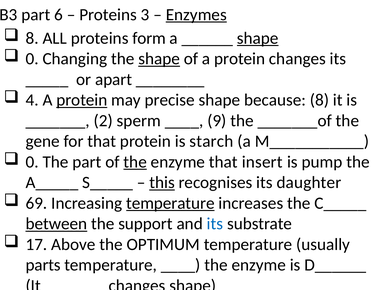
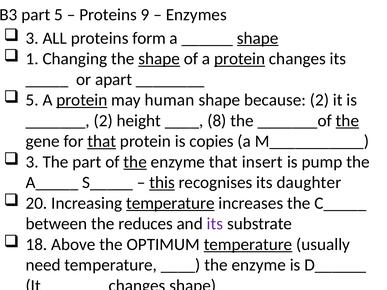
part 6: 6 -> 5 (59, 15)
3: 3 -> 9 (145, 15)
Enzymes underline: present -> none (196, 15)
8: 8 -> 3 (32, 38)
0: 0 -> 1 (32, 59)
protein underline: none -> present (240, 59)
4: 4 -> 5 (32, 100)
precise: precise -> human (170, 100)
because 8: 8 -> 2 (319, 100)
sperm: sperm -> height (139, 121)
9: 9 -> 8 (217, 121)
the underline: none -> present (347, 121)
that underline: none -> present (102, 141)
starch: starch -> copies (212, 141)
0: 0 -> 3 (32, 162)
69: 69 -> 20 (36, 203)
between underline: present -> none (56, 224)
support: support -> reduces (145, 224)
its colour: blue -> purple (215, 224)
17: 17 -> 18 (36, 245)
temperature underline: none -> present (248, 245)
parts: parts -> need (43, 265)
